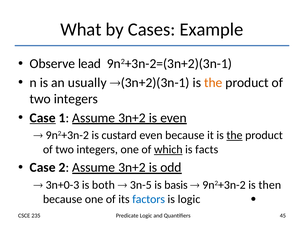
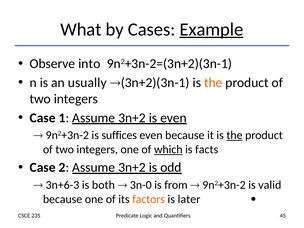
Example underline: none -> present (211, 29)
lead: lead -> into (89, 64)
Case underline: present -> none (43, 118)
custard: custard -> suffices (119, 135)
3n+0-3: 3n+0-3 -> 3n+6-3 (62, 185)
3n-5: 3n-5 -> 3n-0 (141, 185)
basis: basis -> from (176, 185)
then: then -> valid (270, 185)
factors colour: blue -> orange (149, 199)
is logic: logic -> later (189, 199)
